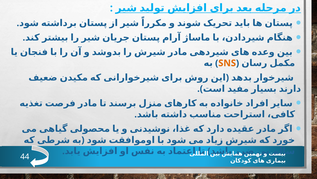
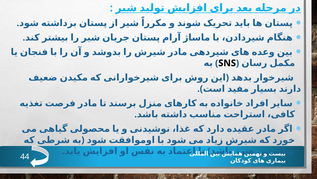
SNS colour: orange -> black (227, 63)
